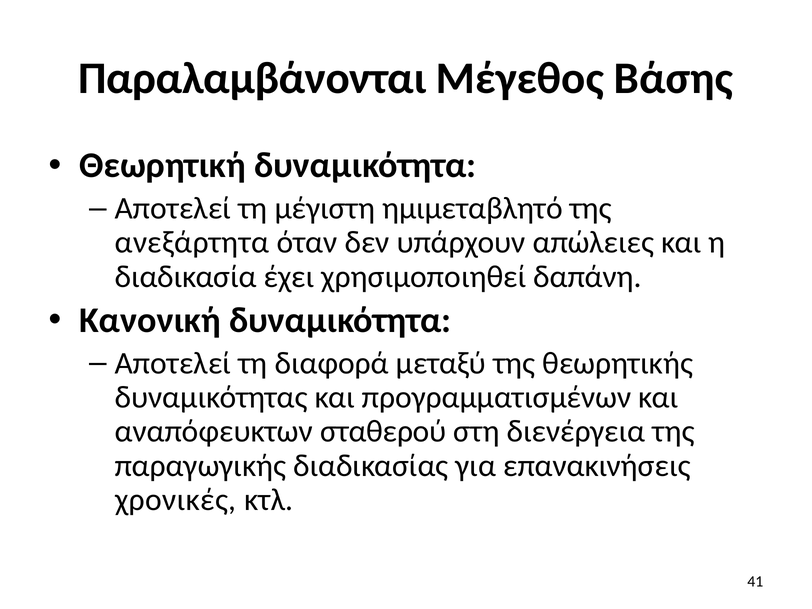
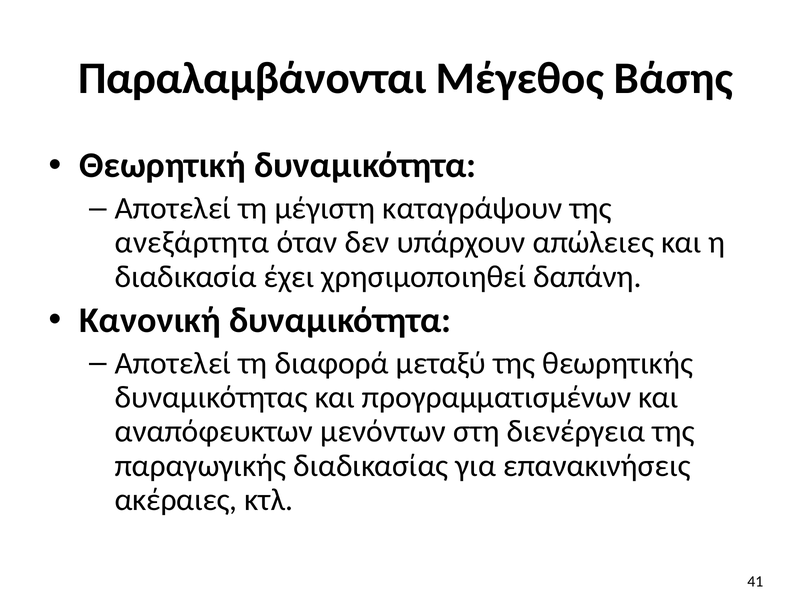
ημιμεταβλητό: ημιμεταβλητό -> καταγράψουν (472, 208)
σταθερού: σταθερού -> μενόντων (383, 431)
χρονικές: χρονικές -> ακέραιες (176, 500)
